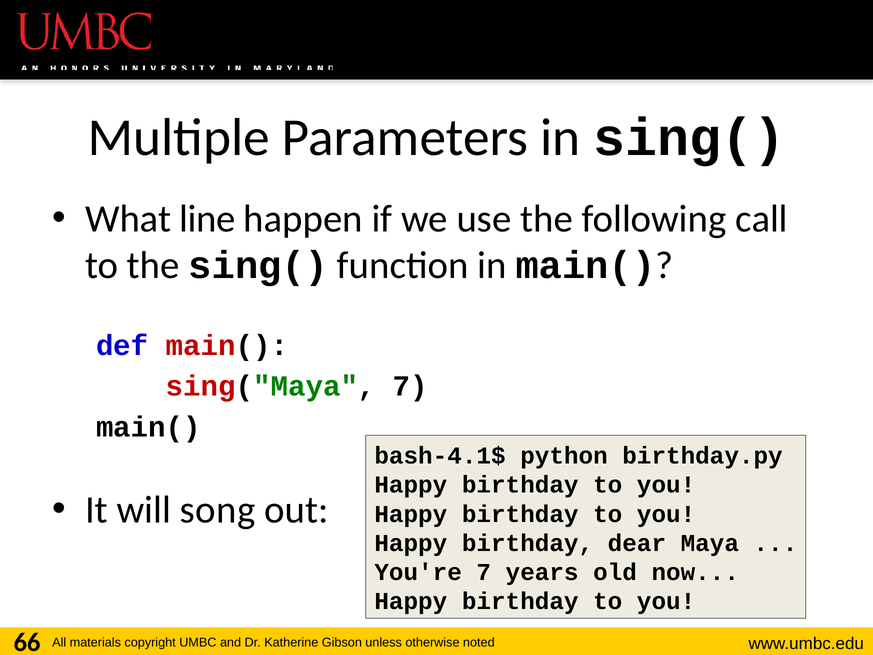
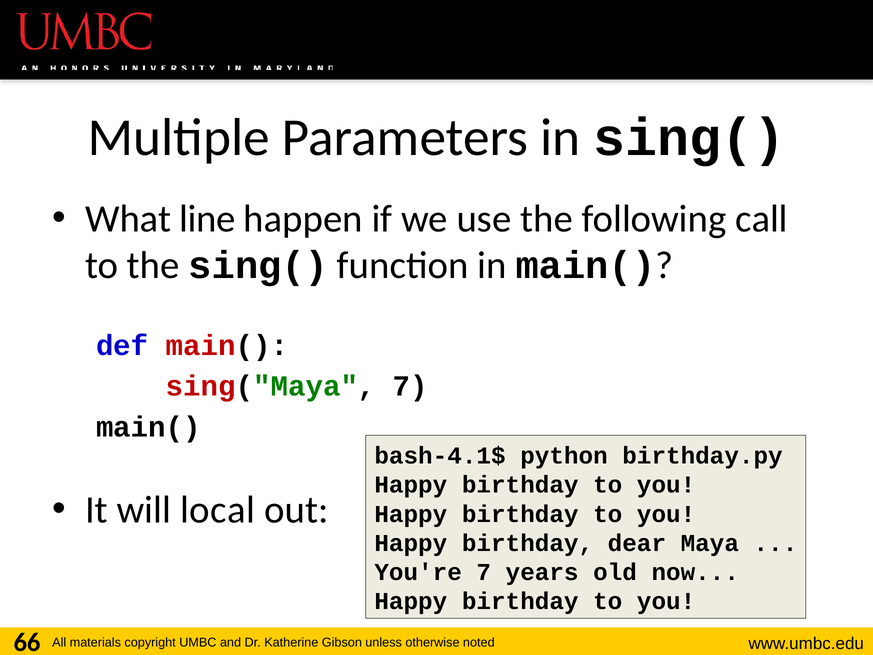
song: song -> local (218, 510)
